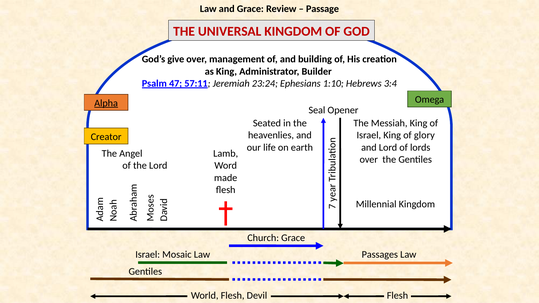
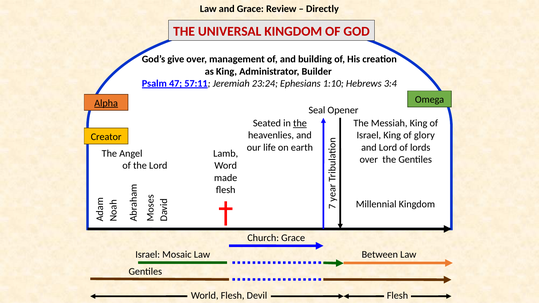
Passage: Passage -> Directly (322, 9)
the underline: none -> present (300, 123)
Passages: Passages -> Between (380, 255)
